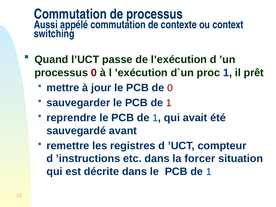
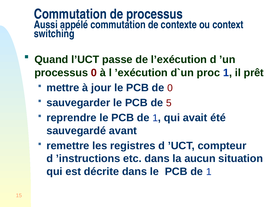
1: 1 -> 5 (169, 103)
forcer: forcer -> aucun (200, 159)
